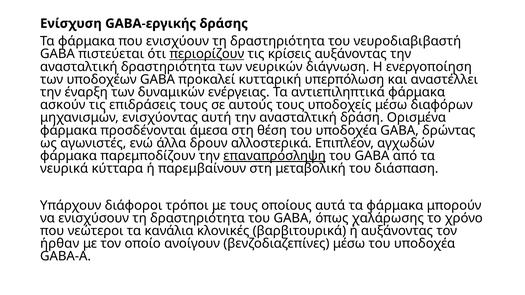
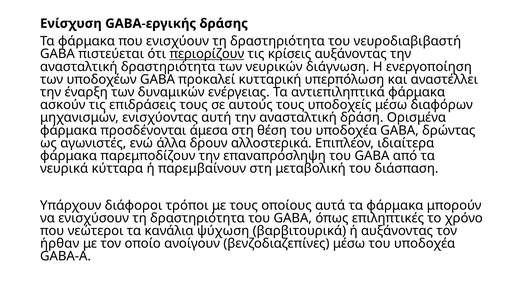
αγχωδών: αγχωδών -> ιδιαίτερα (406, 143)
επαναπρόσληψη underline: present -> none (275, 156)
χαλάρωσης: χαλάρωσης -> επιληπτικές (388, 218)
κλονικές: κλονικές -> ψύχωση (223, 231)
